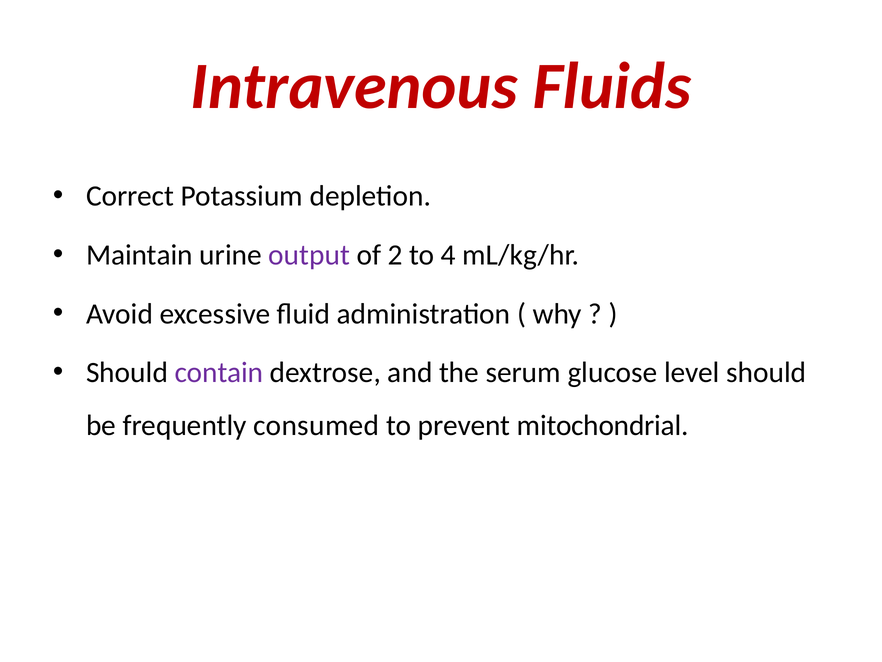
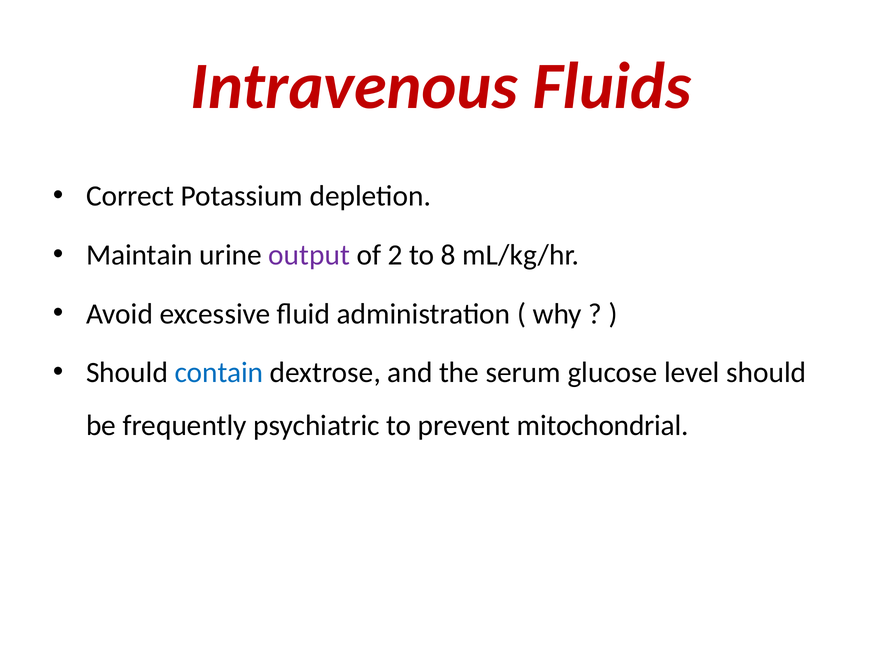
4: 4 -> 8 (448, 255)
contain colour: purple -> blue (219, 372)
consumed: consumed -> psychiatric (316, 425)
